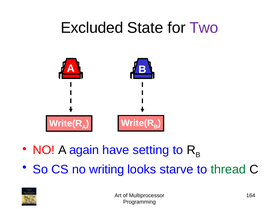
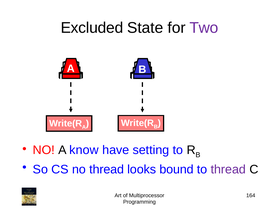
again: again -> know (84, 150)
no writing: writing -> thread (107, 170)
starve: starve -> bound (177, 170)
thread colour: green -> purple (228, 170)
